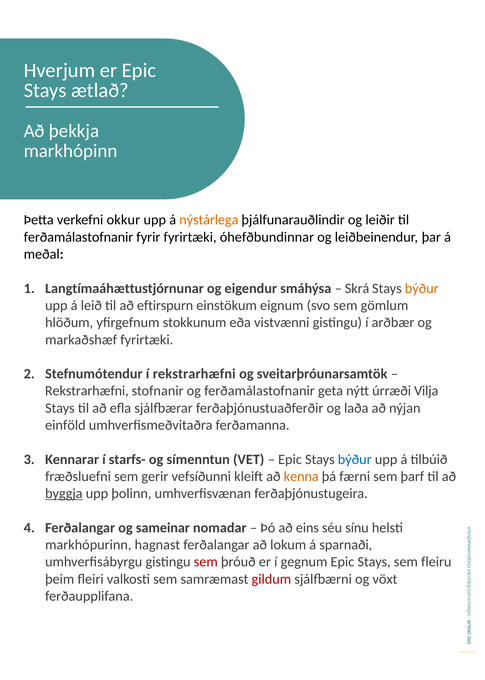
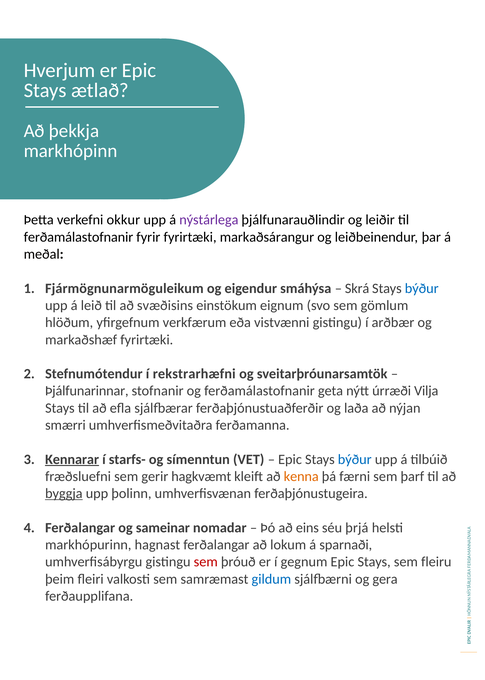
nýstárlega colour: orange -> purple (209, 220)
óhefðbundinnar: óhefðbundinnar -> markaðsárangur (267, 237)
Langtímaáhættustjórnunar: Langtímaáhættustjórnunar -> Fjármögnunarmöguleikum (124, 288)
býður colour: orange -> blue (422, 288)
eftirspurn: eftirspurn -> svæðisins (165, 306)
stokkunum: stokkunum -> verkfærum (195, 323)
Rekstrarhæfni: Rekstrarhæfni -> Þjálfunarinnar (87, 391)
einföld: einföld -> smærri (65, 425)
Kennarar underline: none -> present (72, 460)
vefsíðunni: vefsíðunni -> hagkvæmt (201, 477)
sínu: sínu -> þrjá (357, 528)
gildum colour: red -> blue (271, 579)
vöxt: vöxt -> gera (385, 579)
